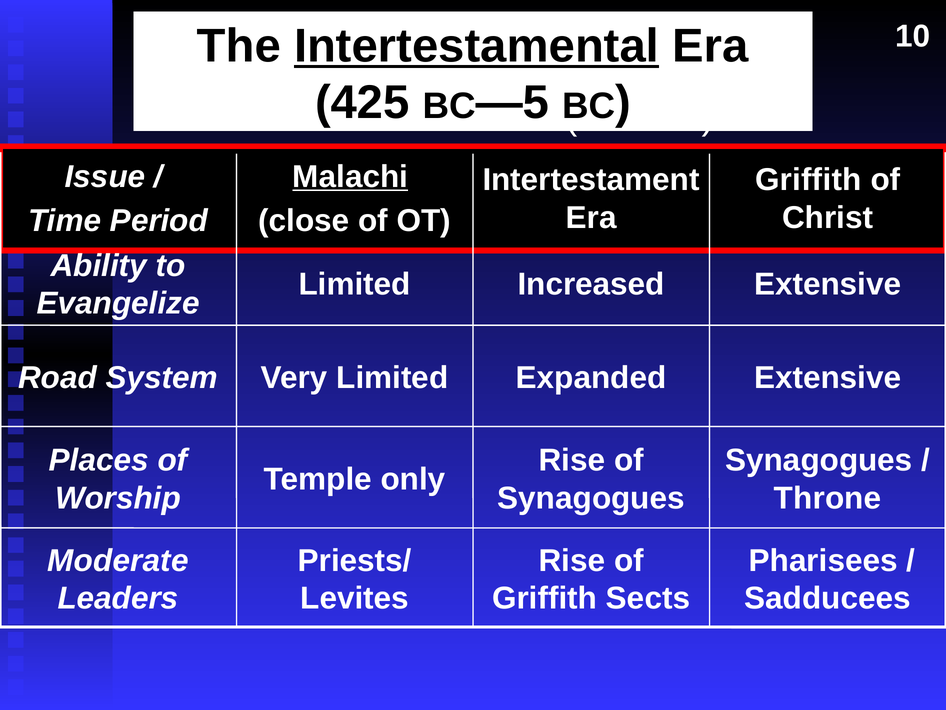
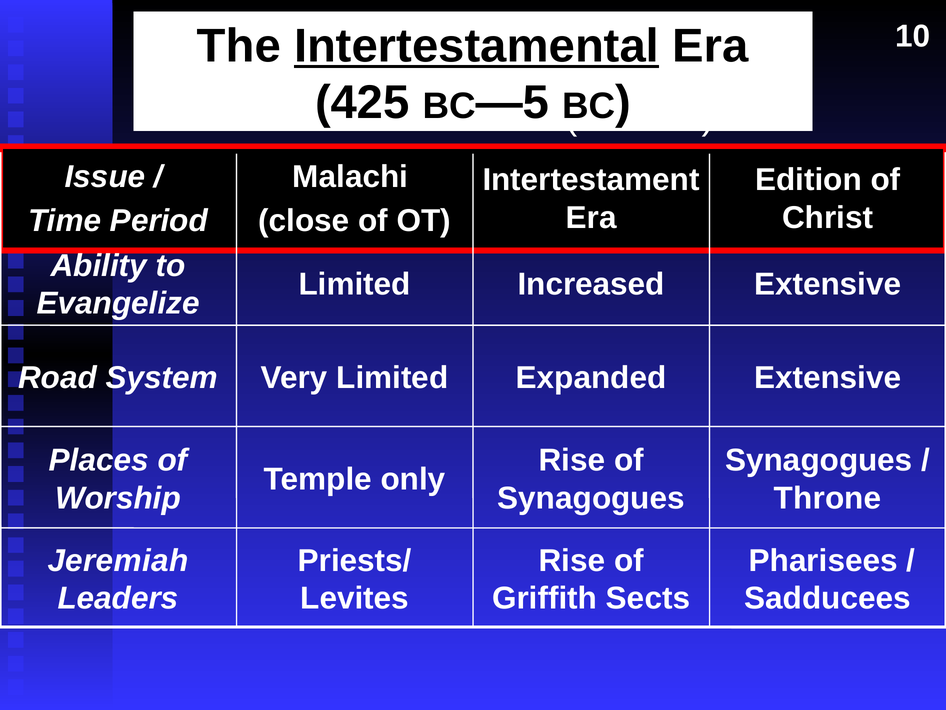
Malachi underline: present -> none (350, 177)
Griffith: Griffith -> Edition (808, 180)
Moderate: Moderate -> Jeremiah (118, 560)
